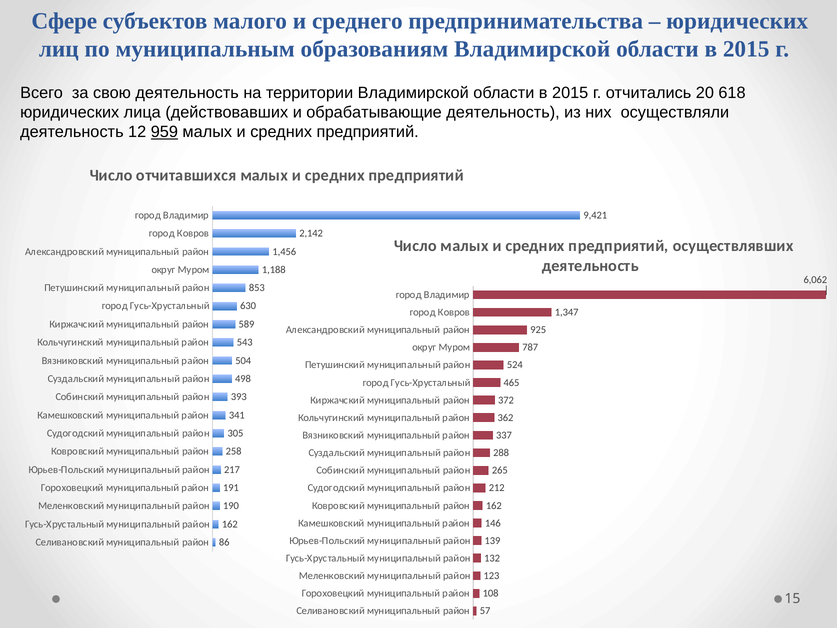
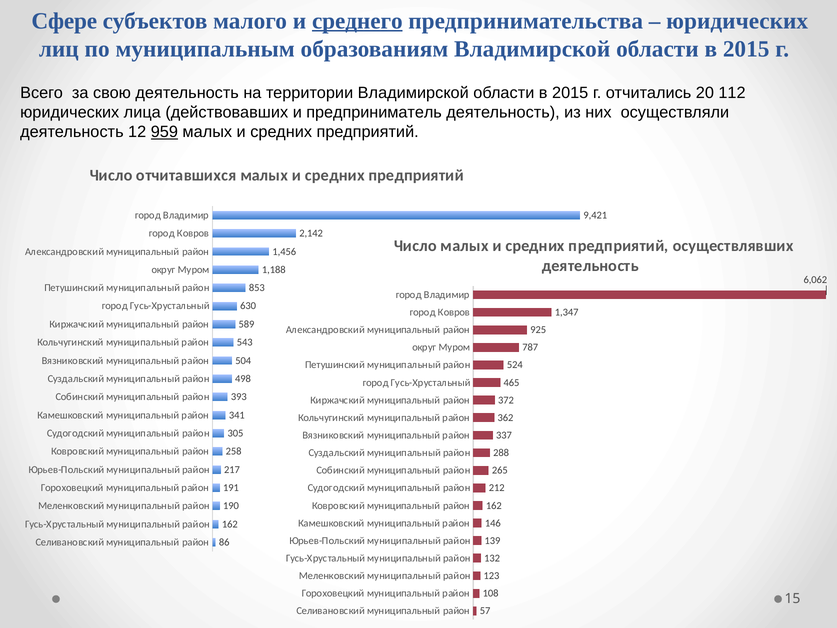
среднего underline: none -> present (357, 21)
618: 618 -> 112 (732, 93)
обрабатывающие: обрабатывающие -> предприниматель (374, 112)
